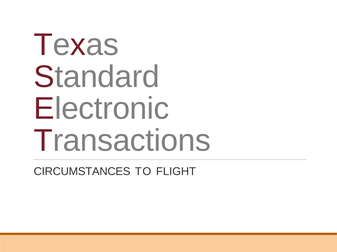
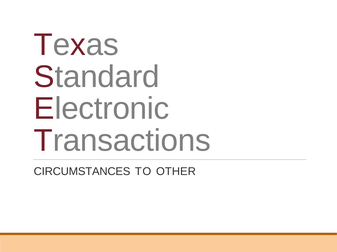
FLIGHT: FLIGHT -> OTHER (176, 172)
